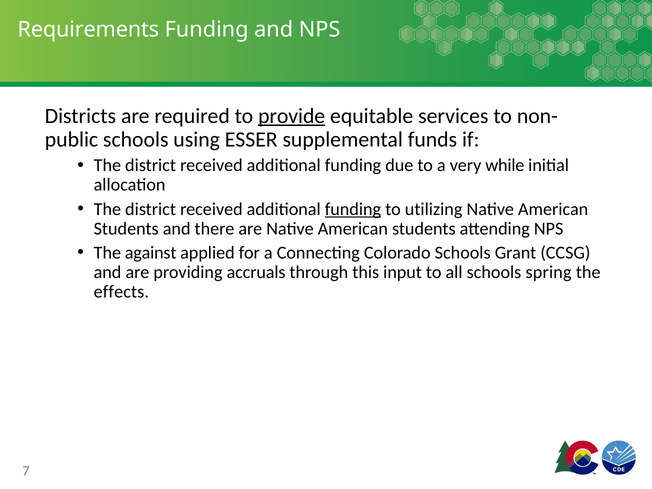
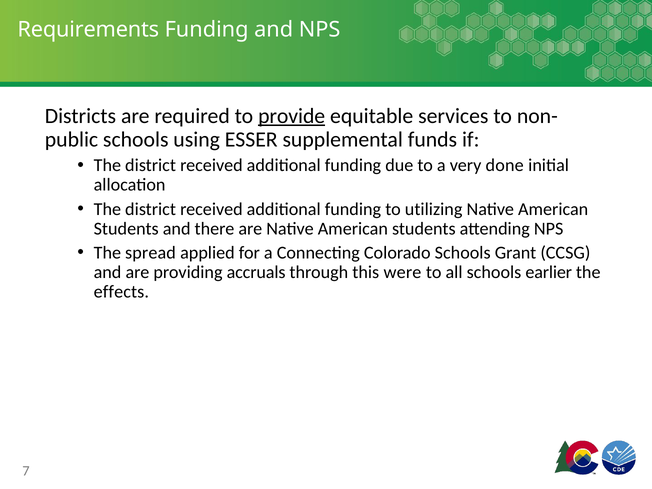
while: while -> done (505, 165)
funding underline: present -> none (353, 209)
against: against -> spread (150, 253)
input: input -> were (402, 272)
spring: spring -> earlier (549, 272)
